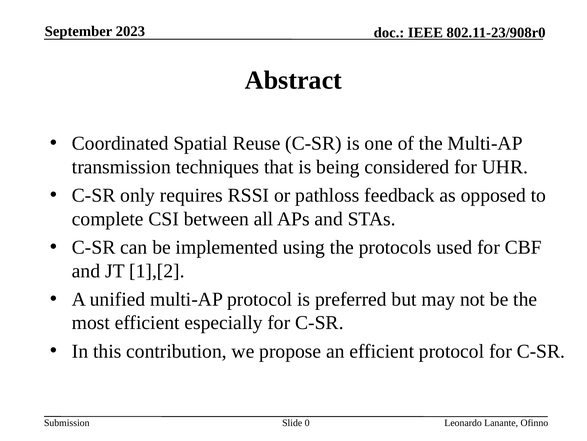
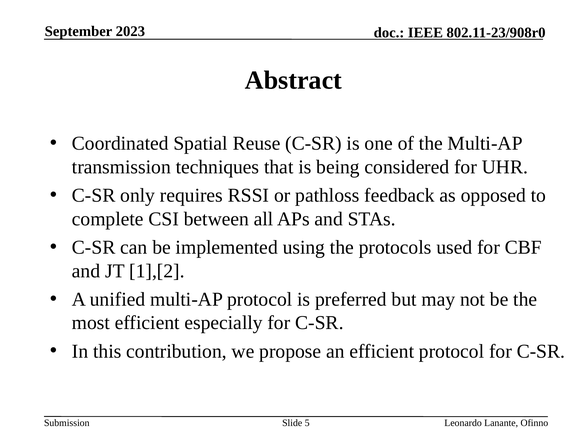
0: 0 -> 5 (307, 422)
